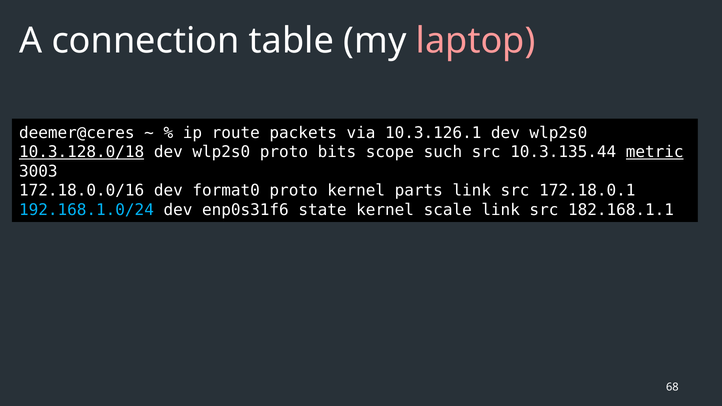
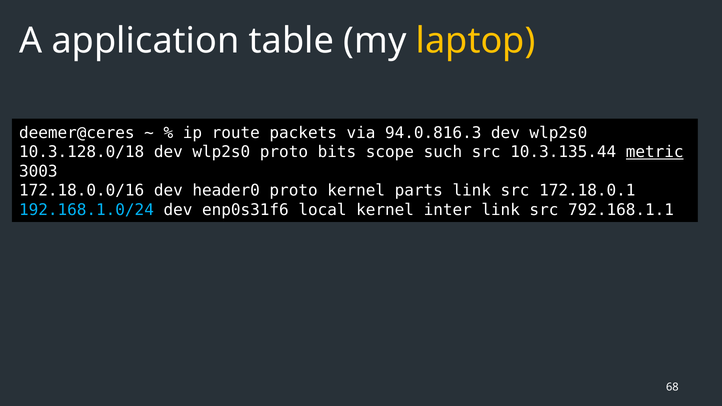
connection: connection -> application (146, 41)
laptop colour: pink -> yellow (476, 41)
10.3.126.1: 10.3.126.1 -> 94.0.816.3 (433, 133)
10.3.128.0/18 underline: present -> none (82, 152)
format0: format0 -> header0 (226, 191)
state: state -> local (322, 210)
scale: scale -> inter (448, 210)
182.168.1.1: 182.168.1.1 -> 792.168.1.1 (621, 210)
